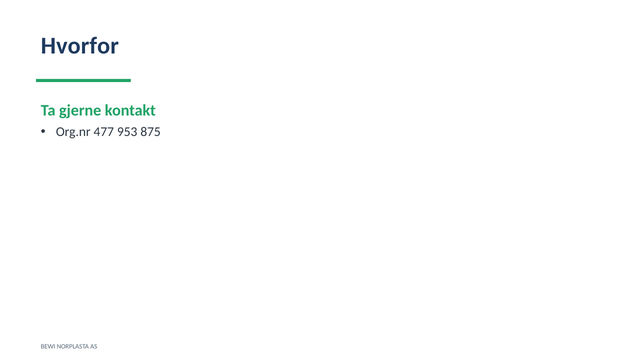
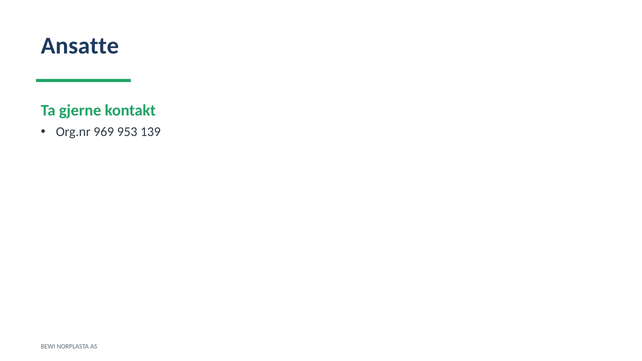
Hvorfor: Hvorfor -> Ansatte (80, 46)
477: 477 -> 969 (104, 132)
875: 875 -> 139 (151, 132)
